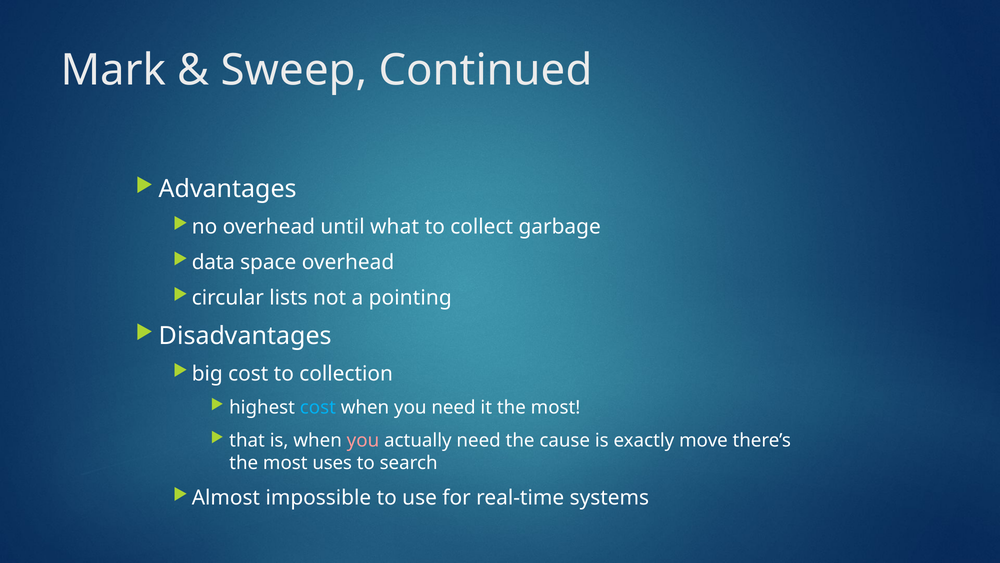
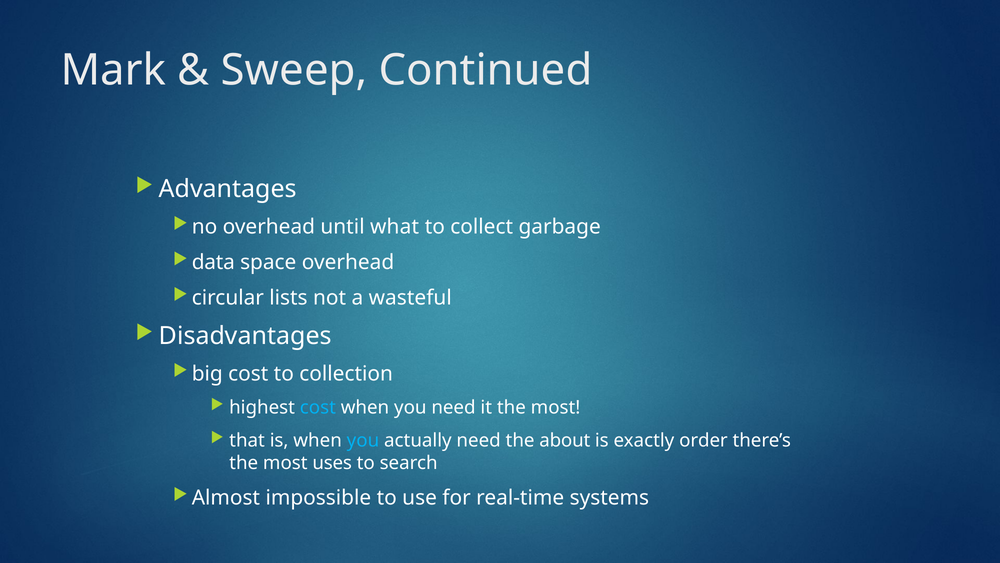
pointing: pointing -> wasteful (410, 297)
you colour: pink -> light blue (363, 440)
cause: cause -> about (565, 440)
move: move -> order (703, 440)
